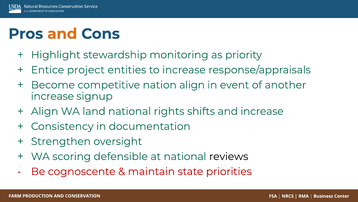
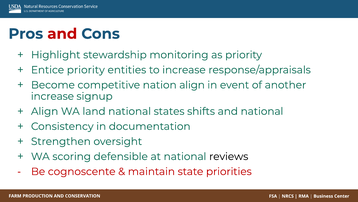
and colour: orange -> red (62, 34)
Entice project: project -> priority (86, 70)
rights: rights -> states (169, 111)
and increase: increase -> national (262, 111)
